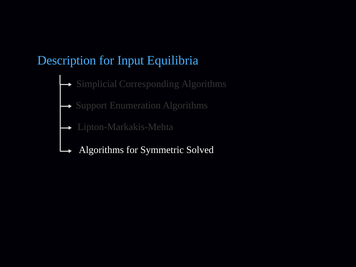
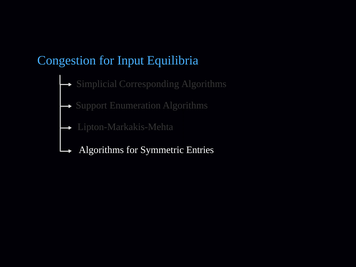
Description: Description -> Congestion (67, 60)
Solved: Solved -> Entries (200, 150)
